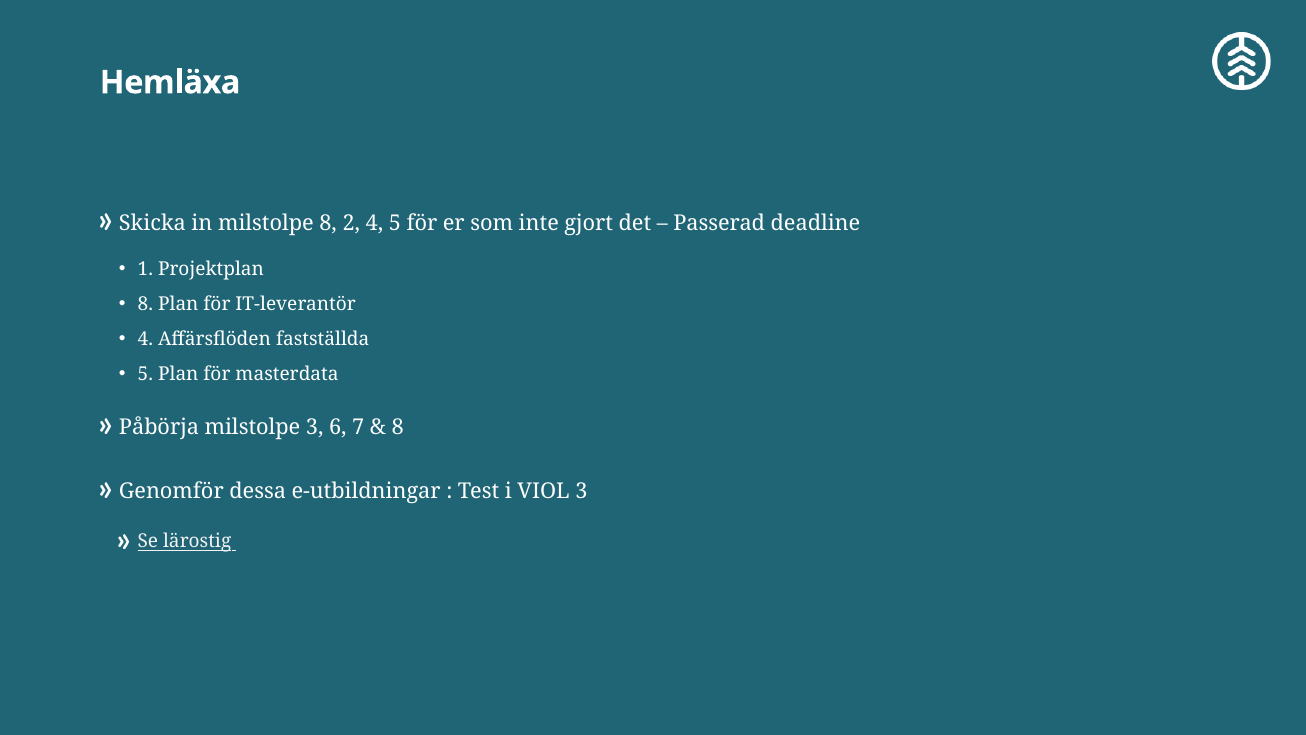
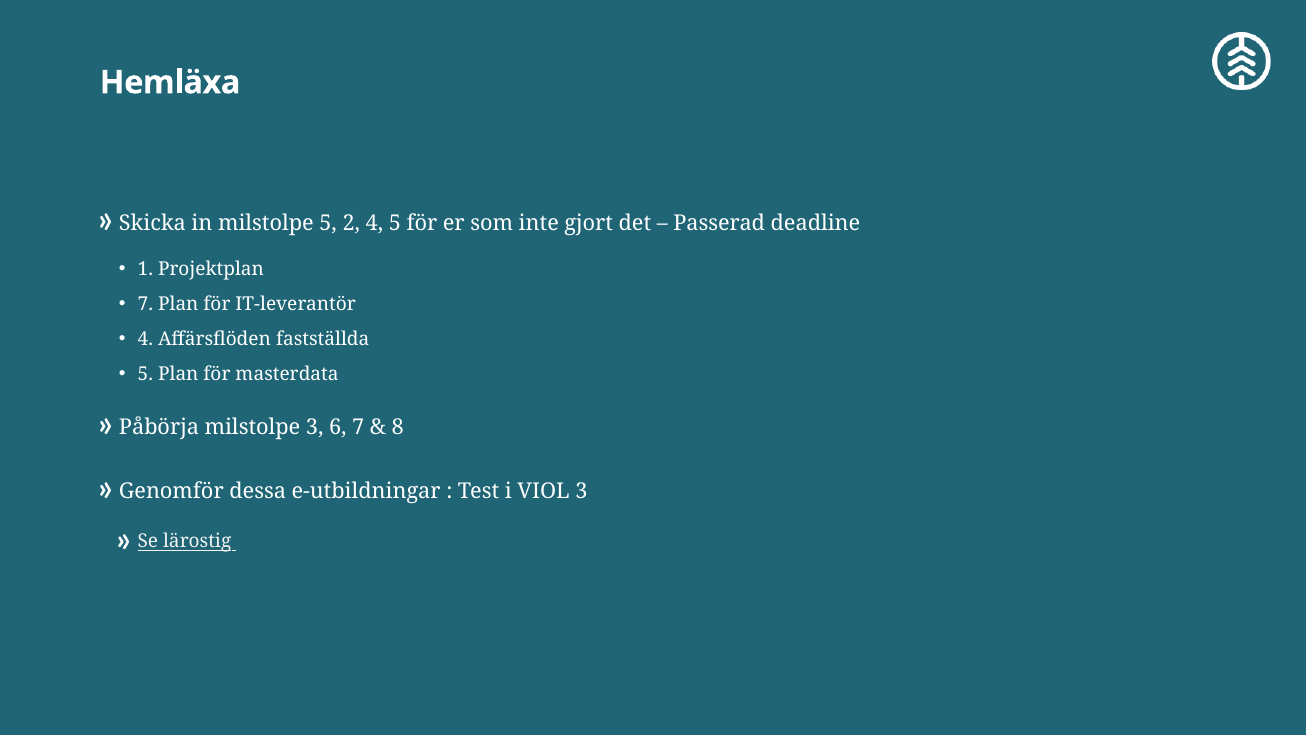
milstolpe 8: 8 -> 5 (328, 223)
8: 8 -> 7 (145, 304)
